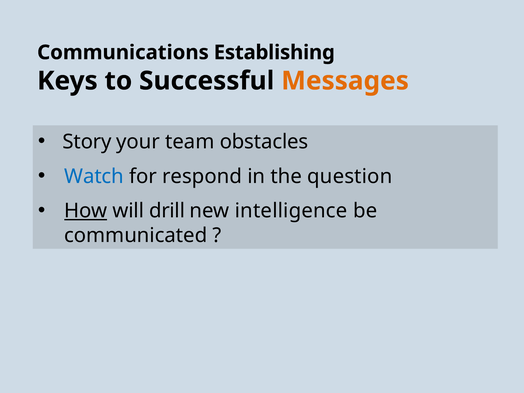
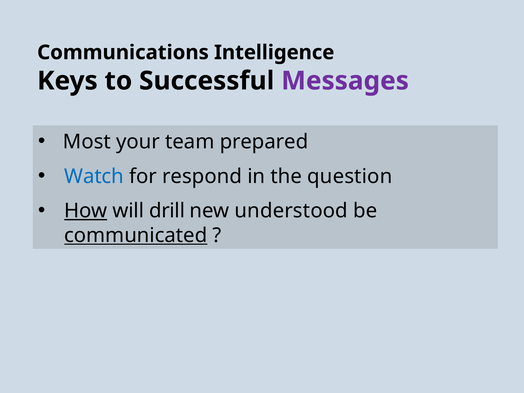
Establishing: Establishing -> Intelligence (274, 52)
Messages colour: orange -> purple (345, 81)
Story: Story -> Most (87, 142)
obstacles: obstacles -> prepared (264, 142)
intelligence: intelligence -> understood (291, 211)
communicated underline: none -> present (136, 235)
